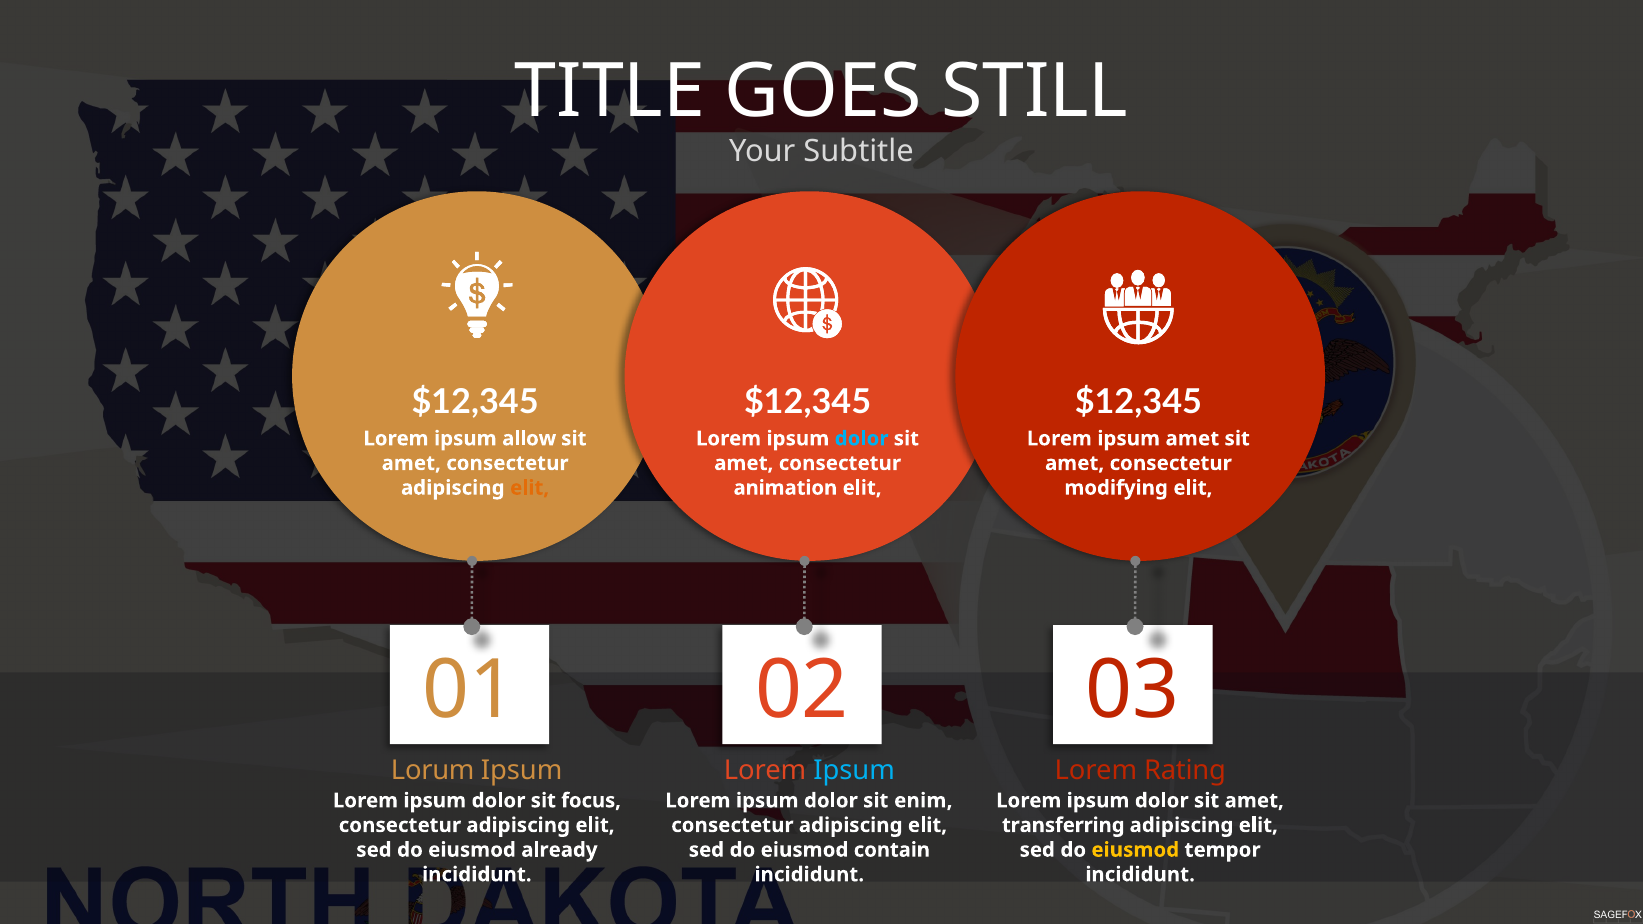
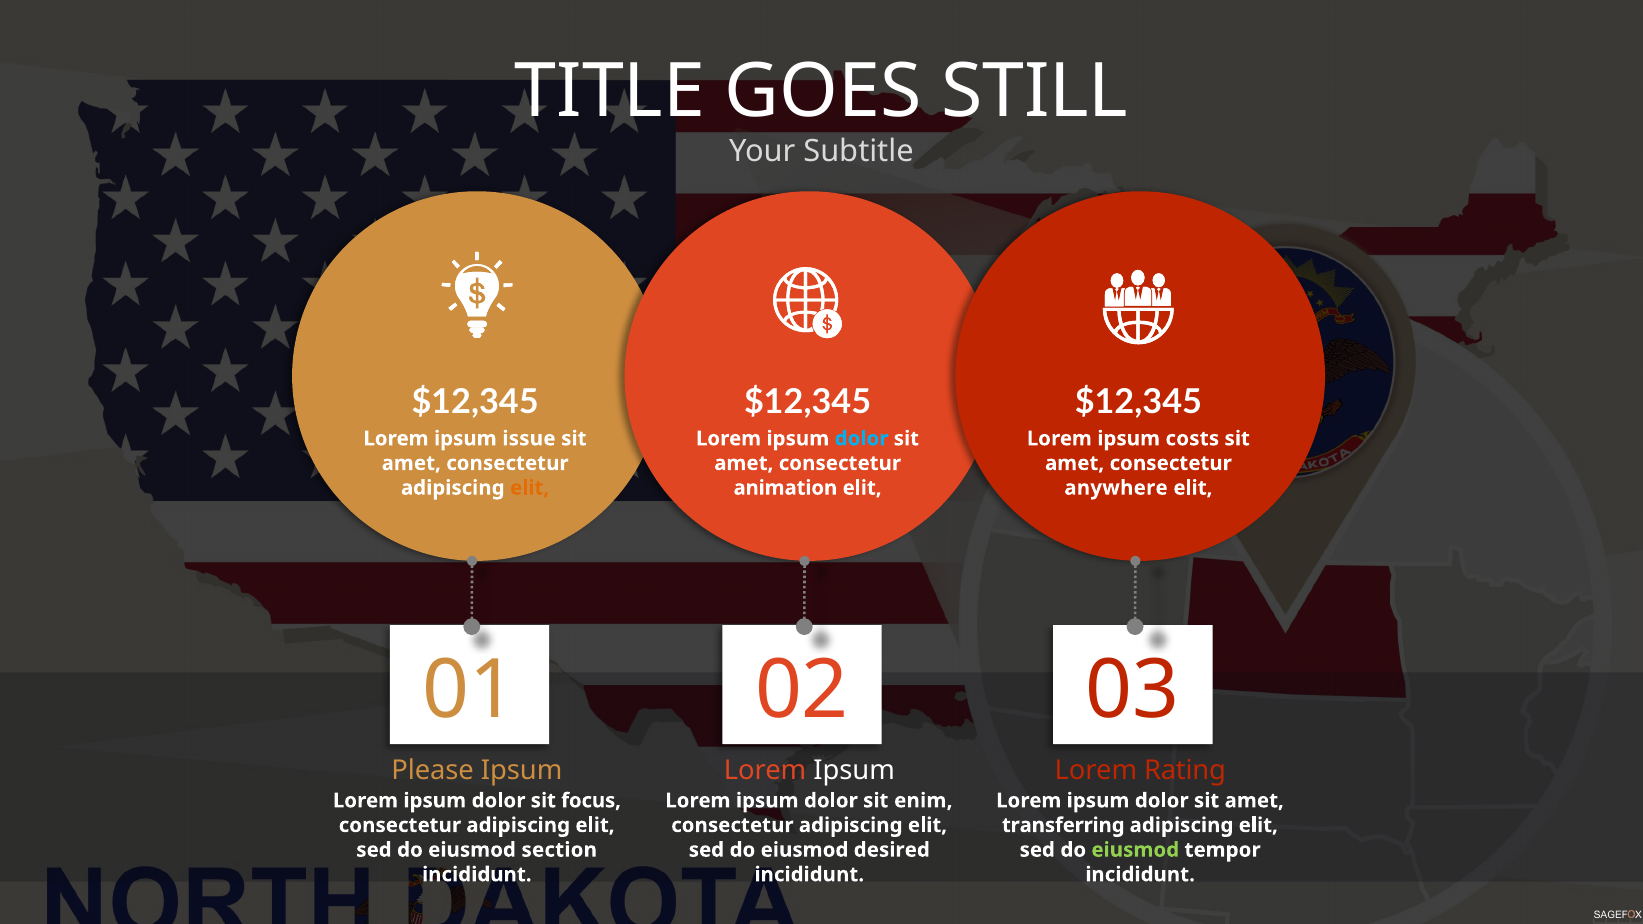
allow: allow -> issue (529, 439)
ipsum amet: amet -> costs (1192, 439)
modifying: modifying -> anywhere (1116, 488)
Lorum: Lorum -> Please (433, 771)
Ipsum colour: light blue -> white (854, 771)
already: already -> section (559, 850)
contain: contain -> desired (892, 850)
eiusmod colour: yellow -> light green (1135, 850)
